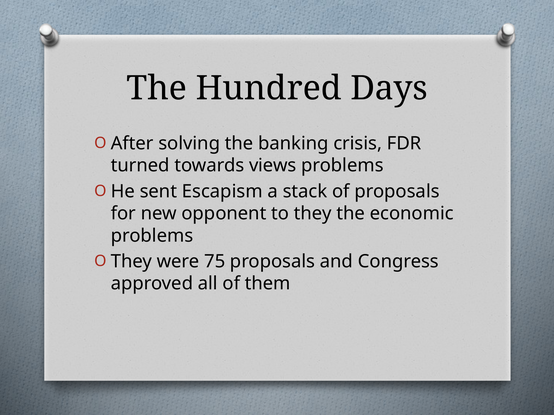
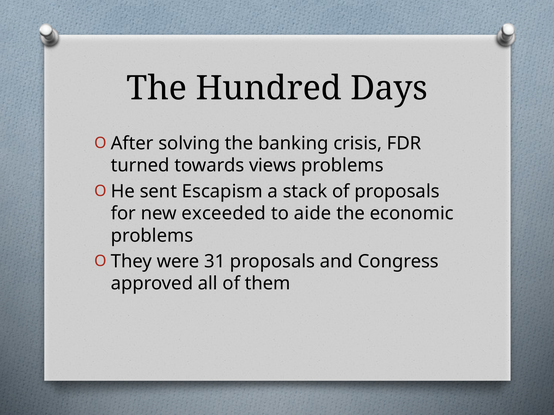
opponent: opponent -> exceeded (224, 214)
to they: they -> aide (313, 214)
75: 75 -> 31 (215, 262)
